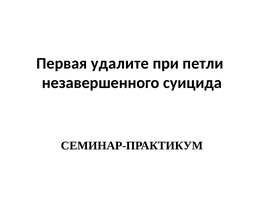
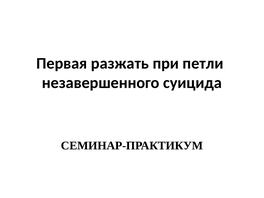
удалите: удалите -> разжать (120, 63)
